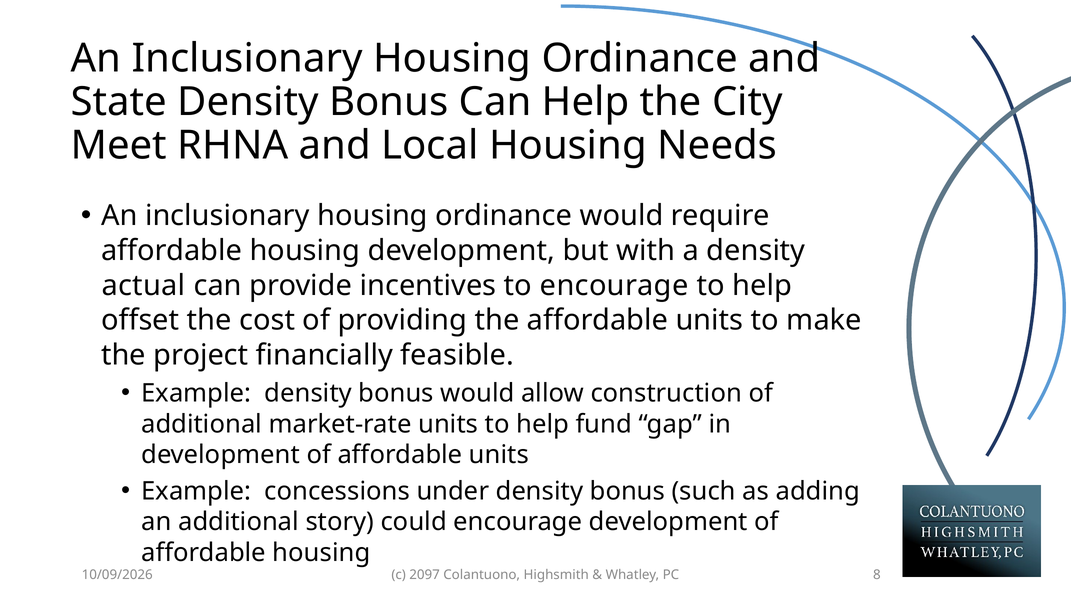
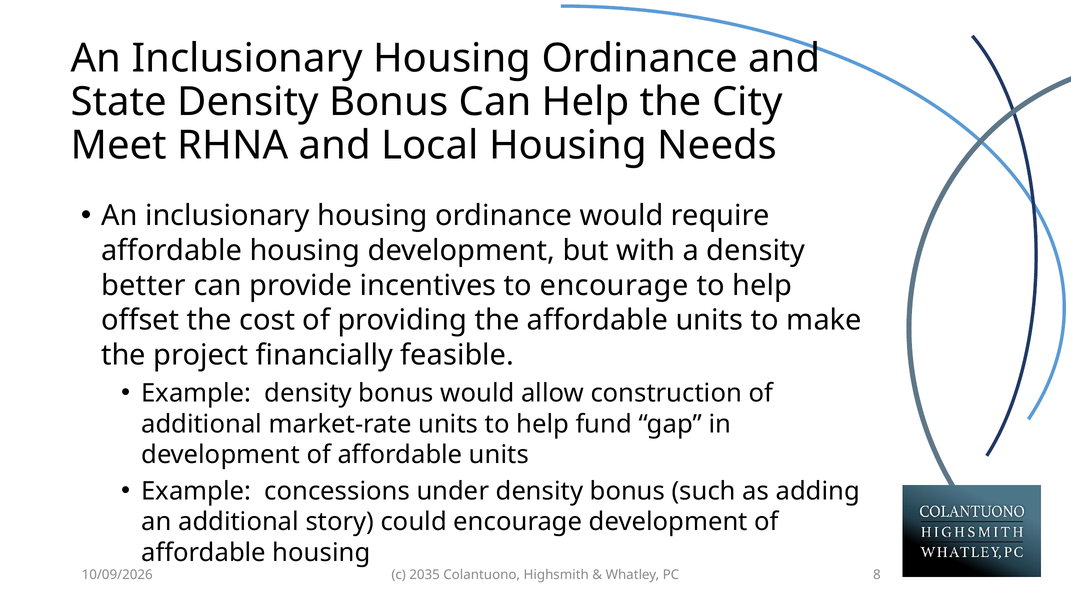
actual: actual -> better (143, 285)
2097: 2097 -> 2035 (425, 574)
